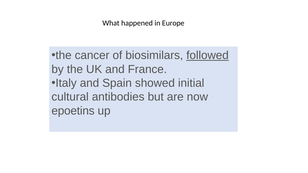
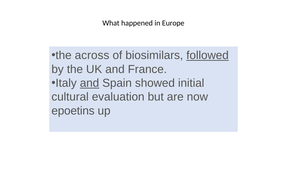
cancer: cancer -> across (92, 55)
and underline: none -> present (90, 83)
antibodies: antibodies -> evaluation (118, 97)
